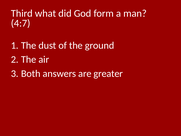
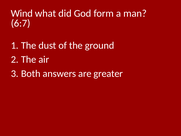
Third: Third -> Wind (22, 13)
4:7: 4:7 -> 6:7 (21, 23)
